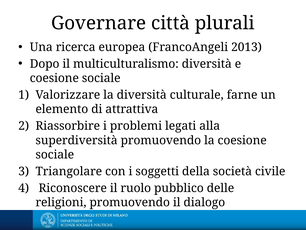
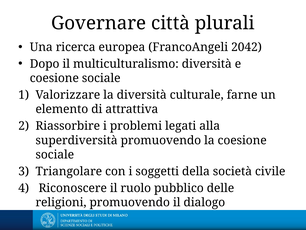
2013: 2013 -> 2042 (247, 47)
